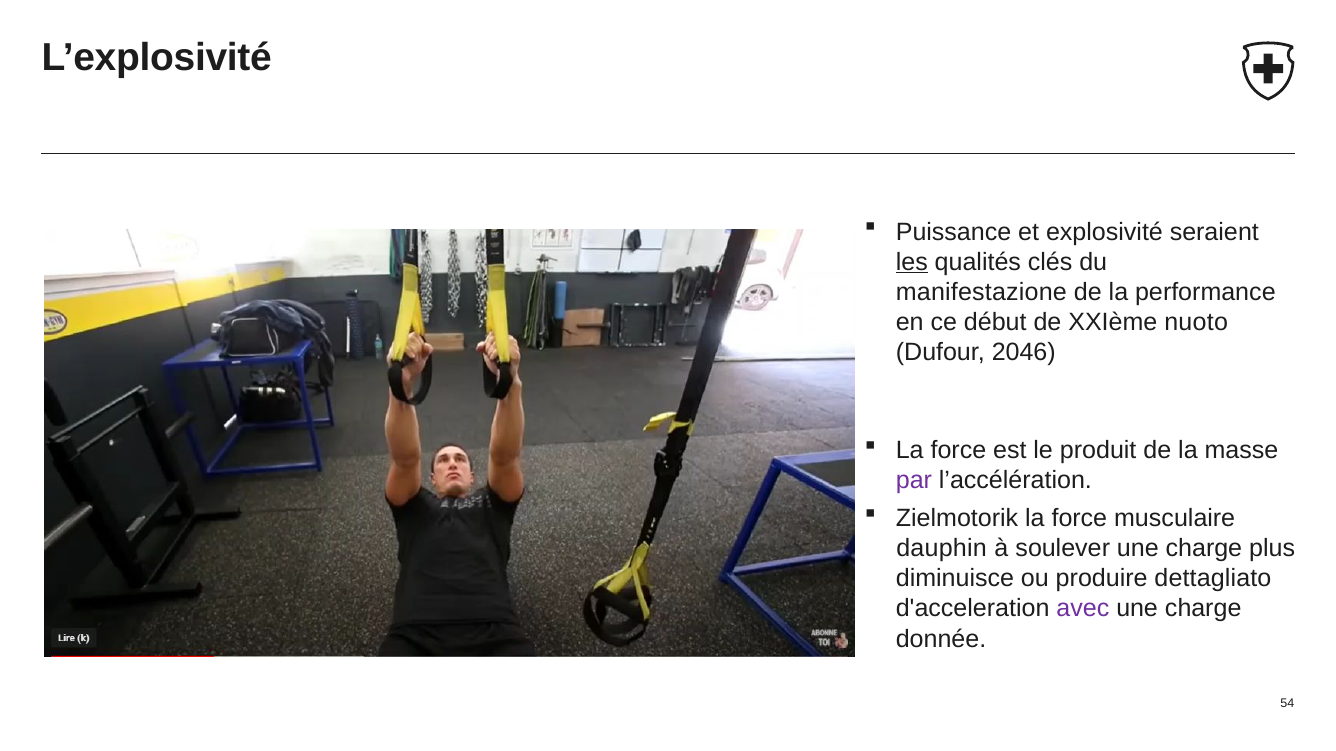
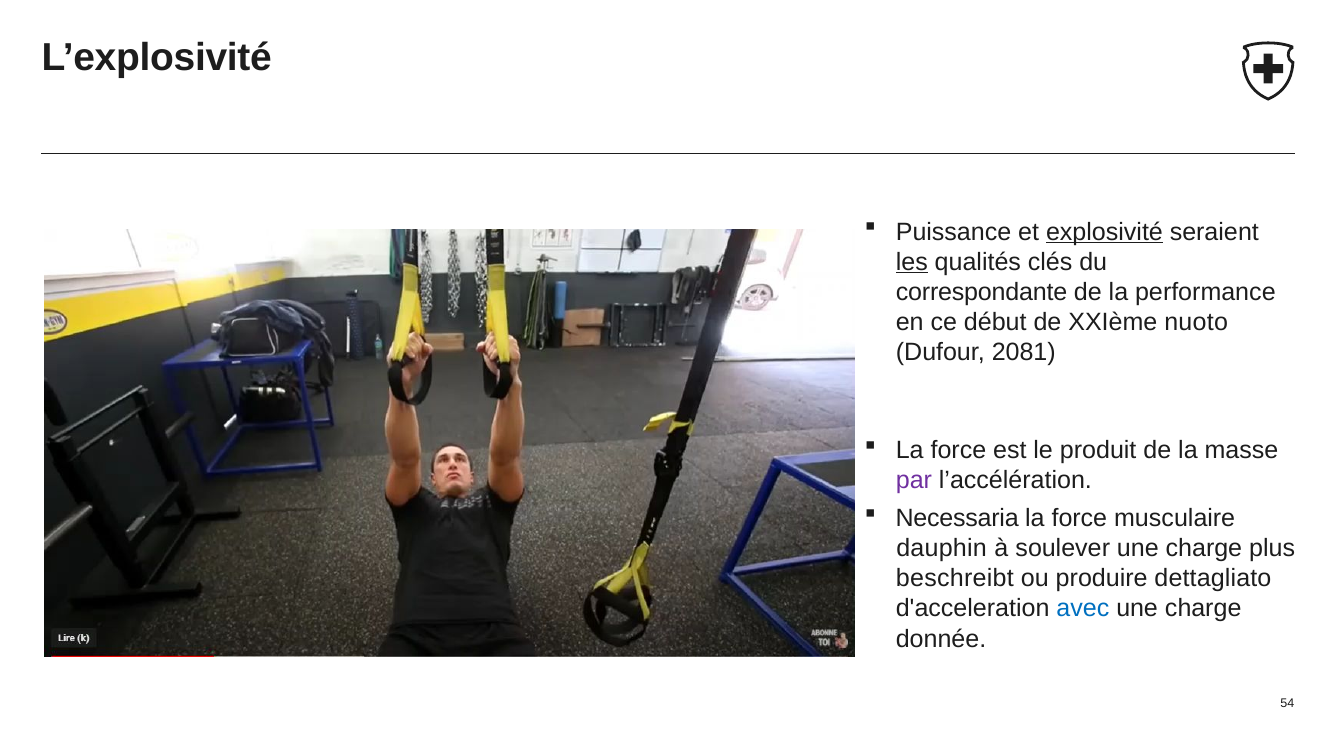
explosivité underline: none -> present (1104, 232)
manifestazione: manifestazione -> correspondante (982, 292)
2046: 2046 -> 2081 (1024, 352)
Zielmotorik: Zielmotorik -> Necessaria (957, 519)
diminuisce: diminuisce -> beschreibt (955, 579)
avec colour: purple -> blue (1083, 609)
